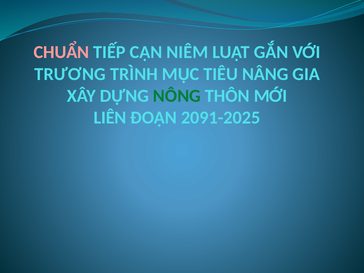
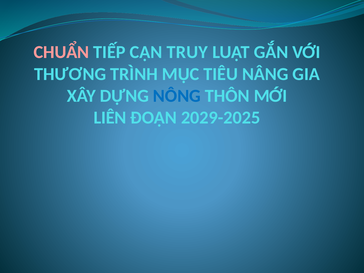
NIÊM: NIÊM -> TRUY (187, 52)
TRƯƠNG: TRƯƠNG -> THƯƠNG (70, 74)
NÔNG colour: green -> blue (177, 96)
2091-2025: 2091-2025 -> 2029-2025 (221, 118)
